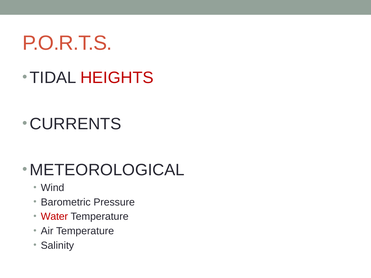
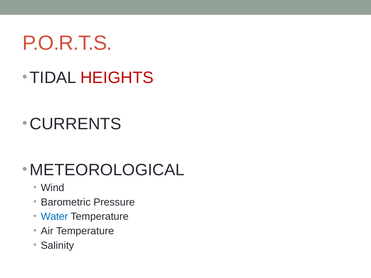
Water colour: red -> blue (54, 217)
